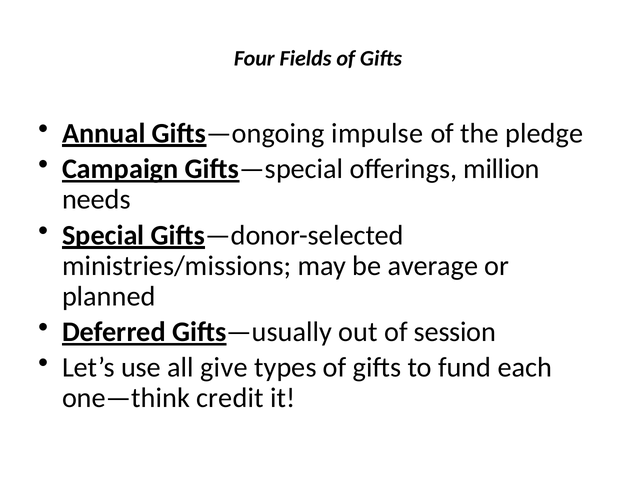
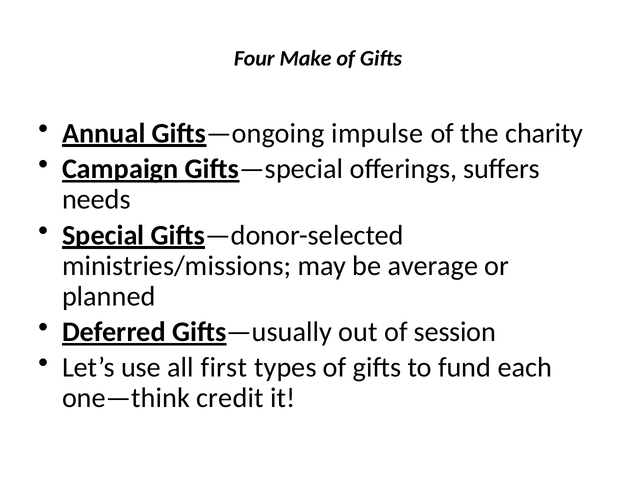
Fields: Fields -> Make (306, 58)
pledge: pledge -> charity (544, 133)
million: million -> suffers (502, 169)
give: give -> first (224, 368)
